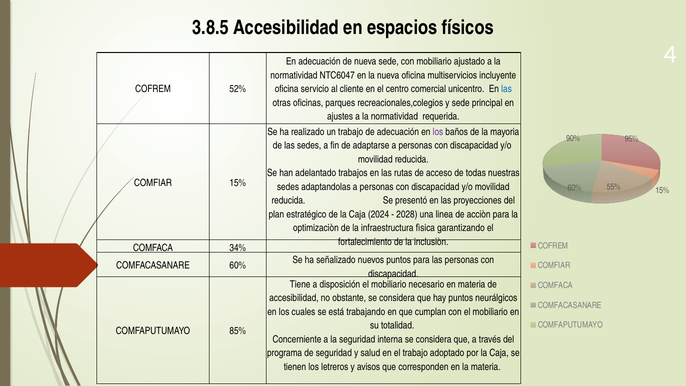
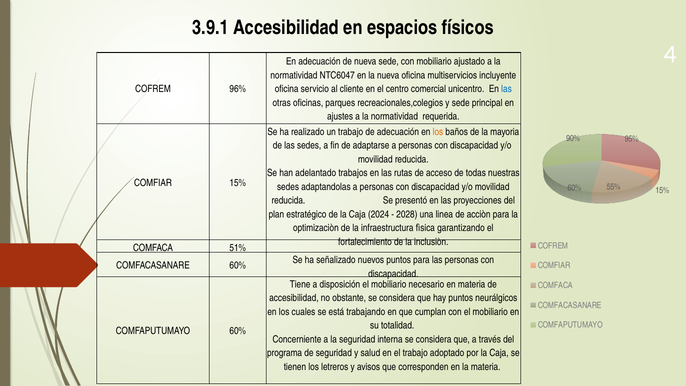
3.8.5: 3.8.5 -> 3.9.1 (211, 28)
52%: 52% -> 96% (238, 89)
los colour: purple -> orange (438, 132)
34%: 34% -> 51% (238, 248)
COMFAPUTUMAYO 85%: 85% -> 60% (238, 331)
